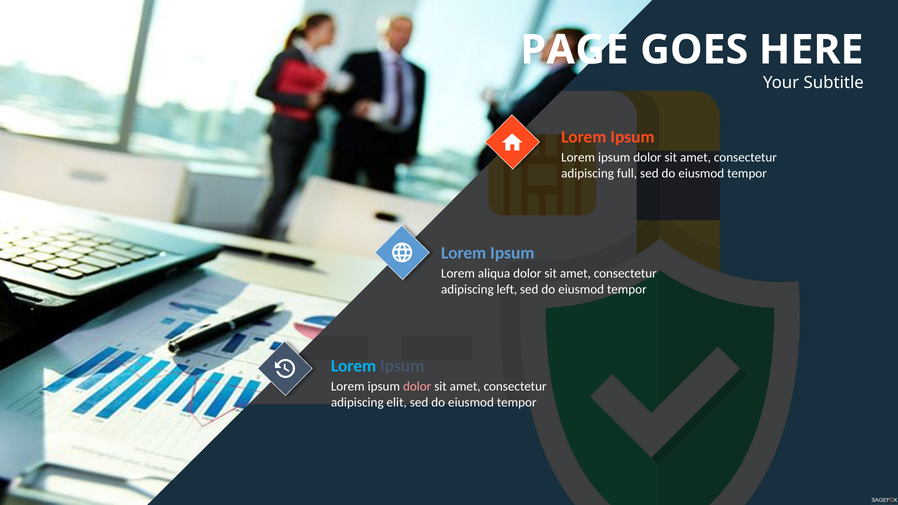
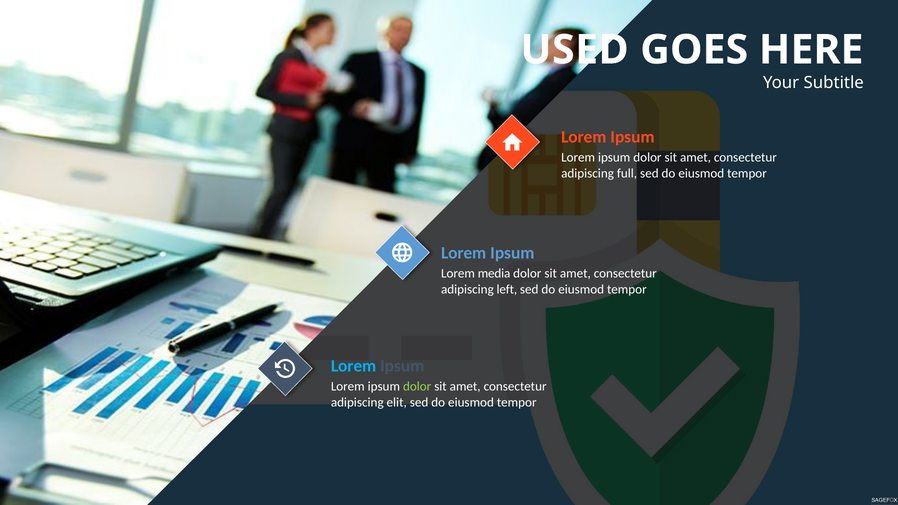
PAGE: PAGE -> USED (575, 50)
aliqua: aliqua -> media (494, 274)
dolor colour: pink -> light green (417, 387)
